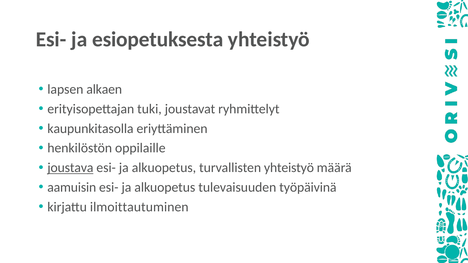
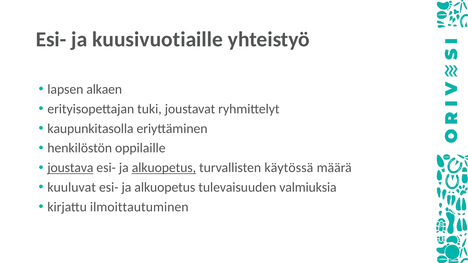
esiopetuksesta: esiopetuksesta -> kuusivuotiaille (158, 39)
alkuopetus underline: none -> present (164, 168)
turvallisten yhteistyö: yhteistyö -> käytössä (289, 168)
aamuisin: aamuisin -> kuuluvat (72, 188)
työpäivinä: työpäivinä -> valmiuksia (308, 188)
